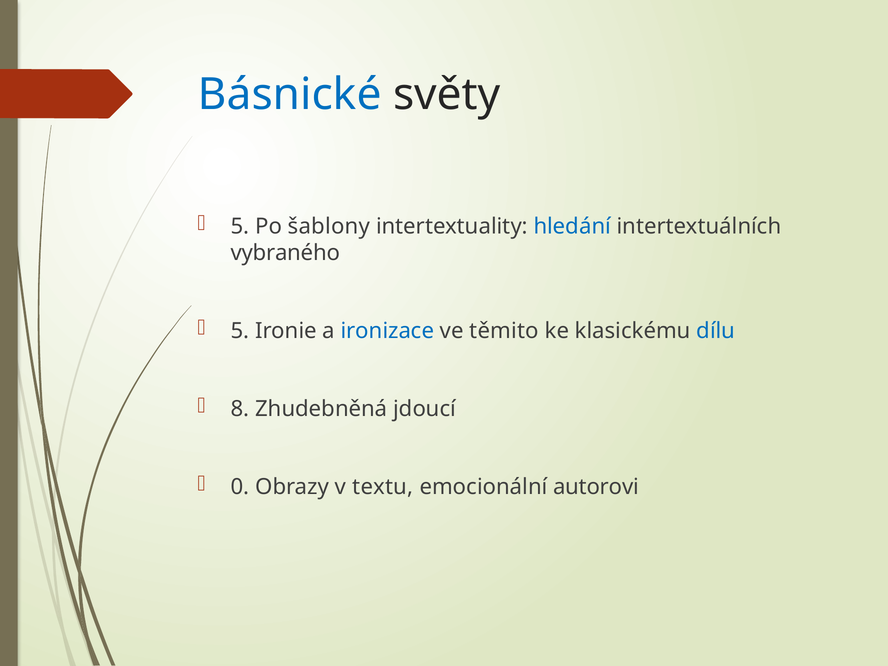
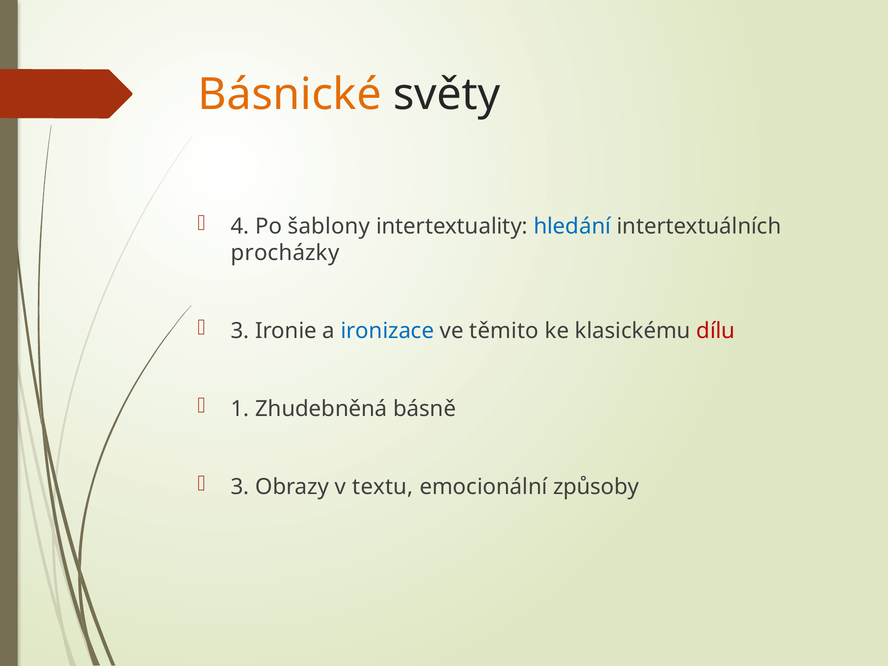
Básnické colour: blue -> orange (290, 95)
5: 5 -> 4 (240, 227)
vybraného: vybraného -> procházky (285, 253)
5: 5 -> 3 (240, 331)
dílu colour: blue -> red (716, 331)
8: 8 -> 1 (240, 409)
jdoucí: jdoucí -> básně (425, 409)
0: 0 -> 3 (240, 487)
autorovi: autorovi -> způsoby (596, 487)
